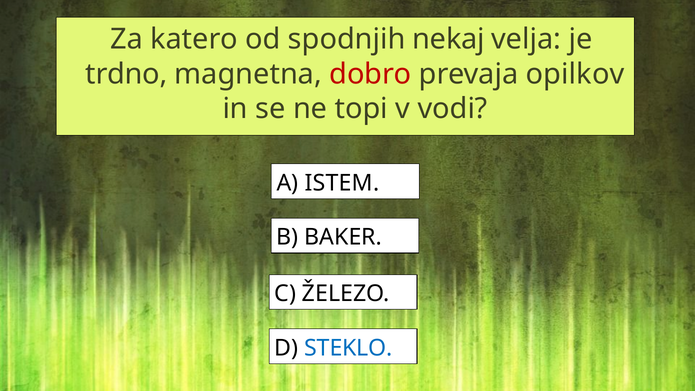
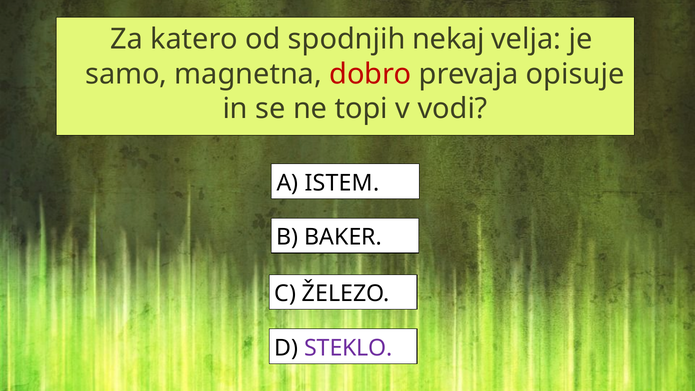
trdno: trdno -> samo (126, 74)
opilkov: opilkov -> opisuje (575, 74)
STEKLO colour: blue -> purple (348, 348)
